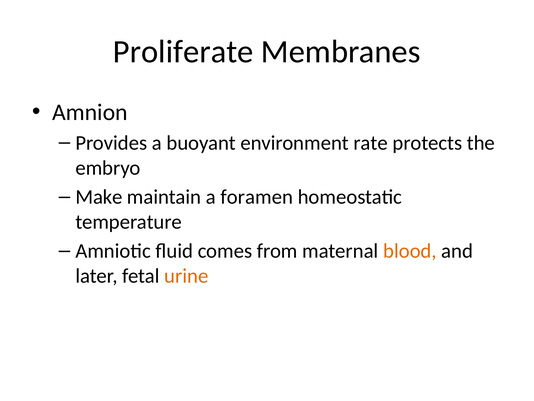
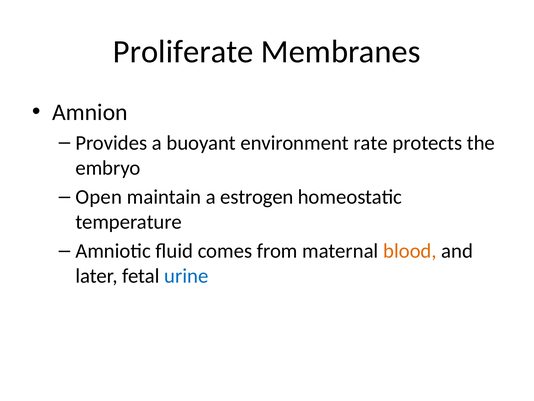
Make: Make -> Open (99, 197)
foramen: foramen -> estrogen (257, 197)
urine colour: orange -> blue (186, 276)
